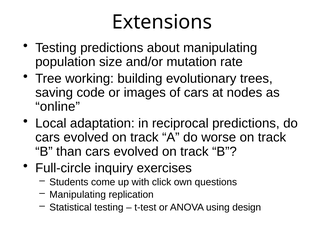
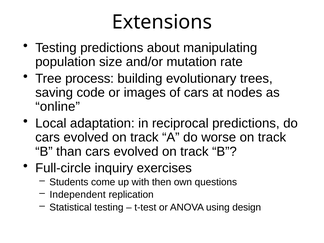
working: working -> process (90, 78)
click: click -> then (162, 182)
Manipulating: Manipulating -> Independent (78, 195)
